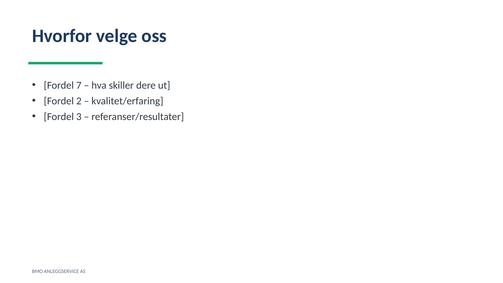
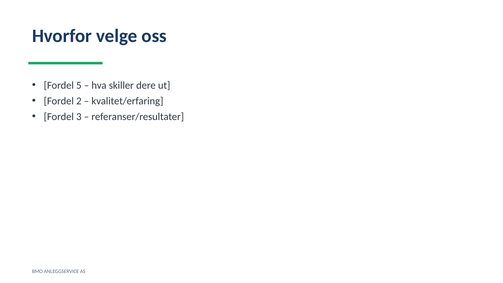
7: 7 -> 5 (79, 85)
